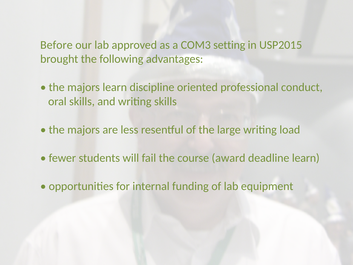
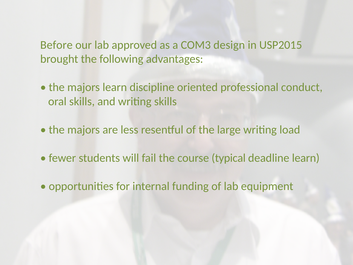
setting: setting -> design (229, 45)
award: award -> typical (229, 158)
